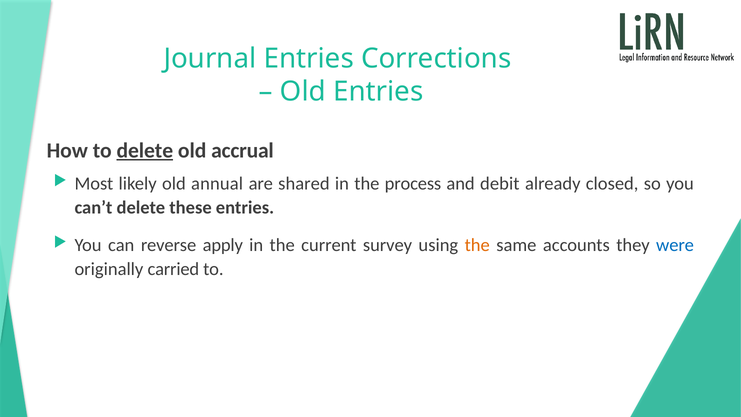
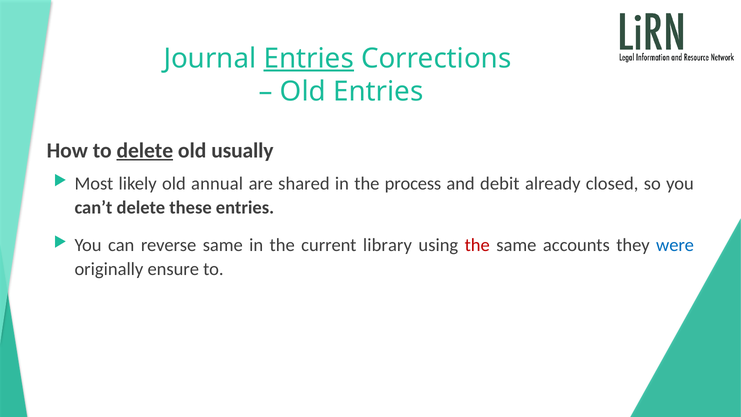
Entries underline: none -> present (309, 58)
accrual: accrual -> usually (242, 150)
reverse apply: apply -> same (223, 245)
survey: survey -> library (387, 245)
the colour: orange -> red (477, 245)
carried: carried -> ensure (173, 269)
